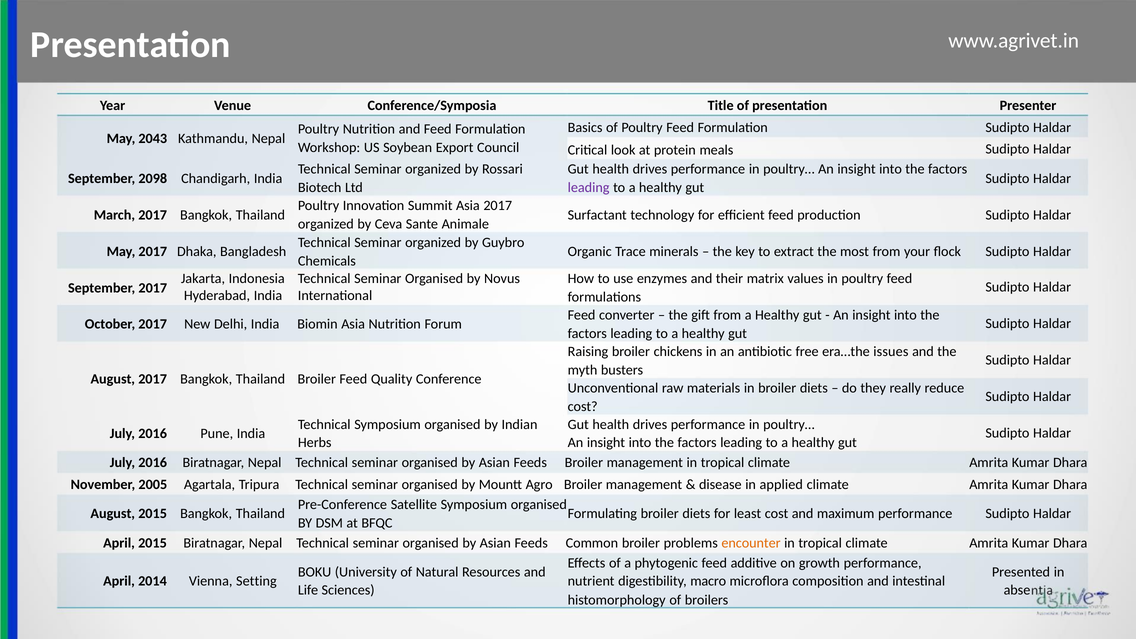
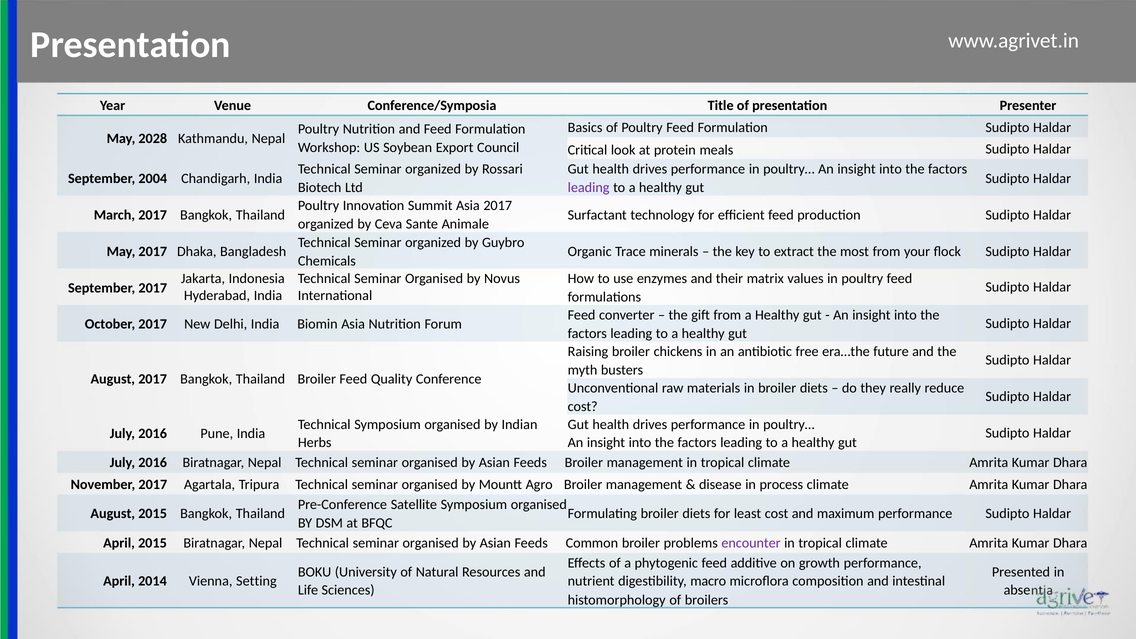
2043: 2043 -> 2028 (153, 138)
2098: 2098 -> 2004 (153, 178)
issues: issues -> future (891, 352)
November 2005: 2005 -> 2017 (153, 485)
applied: applied -> process (781, 485)
encounter colour: orange -> purple (751, 543)
